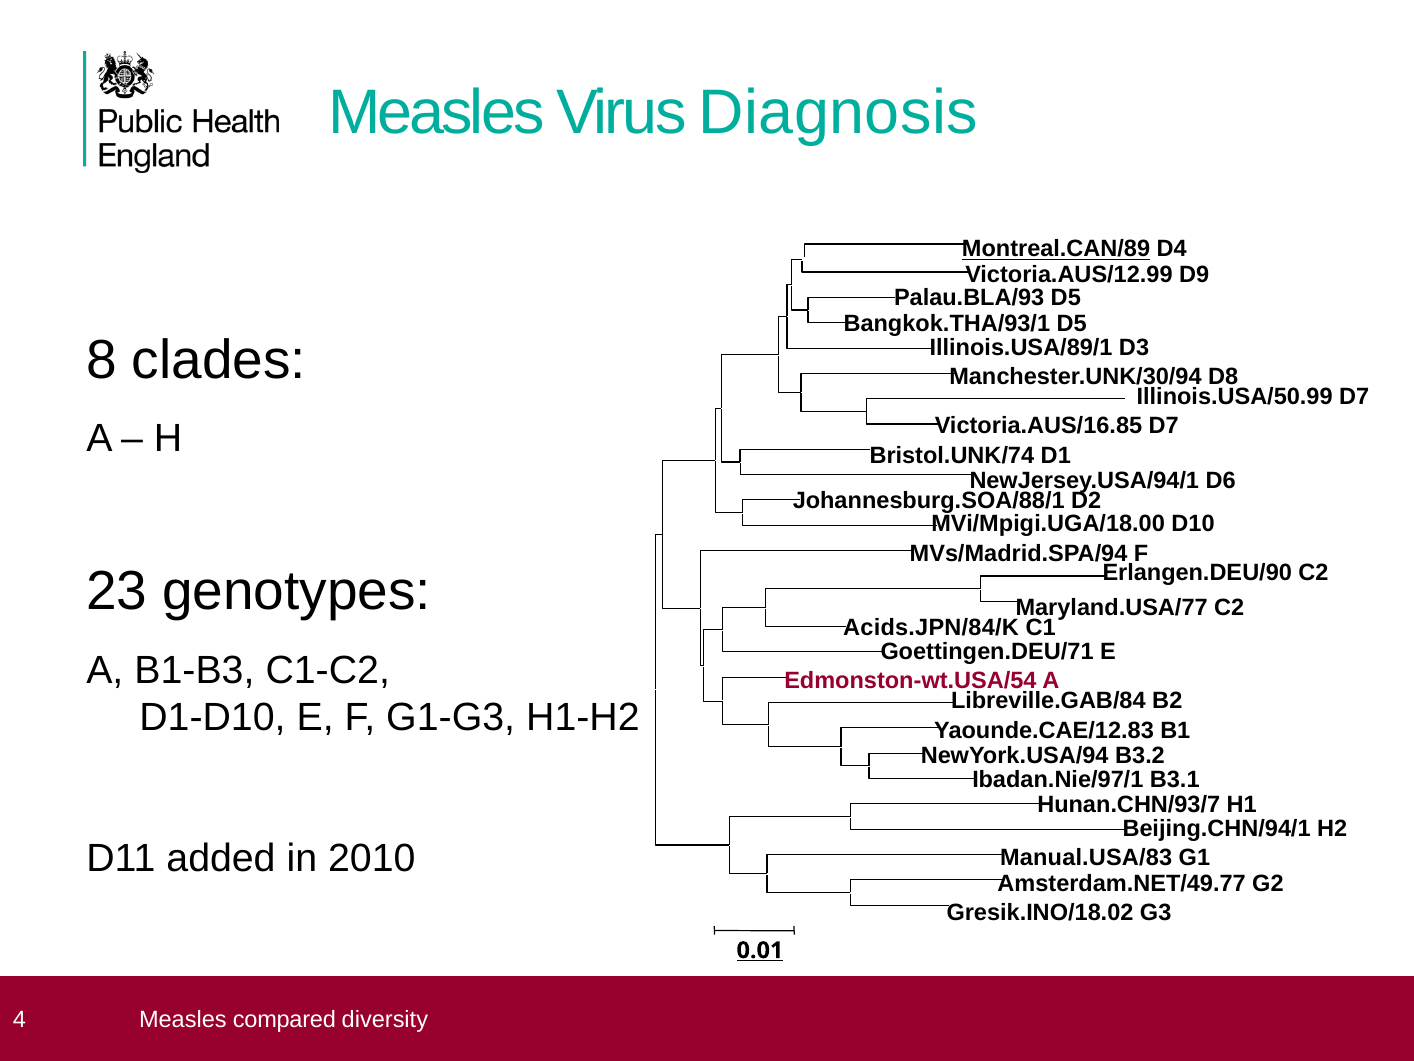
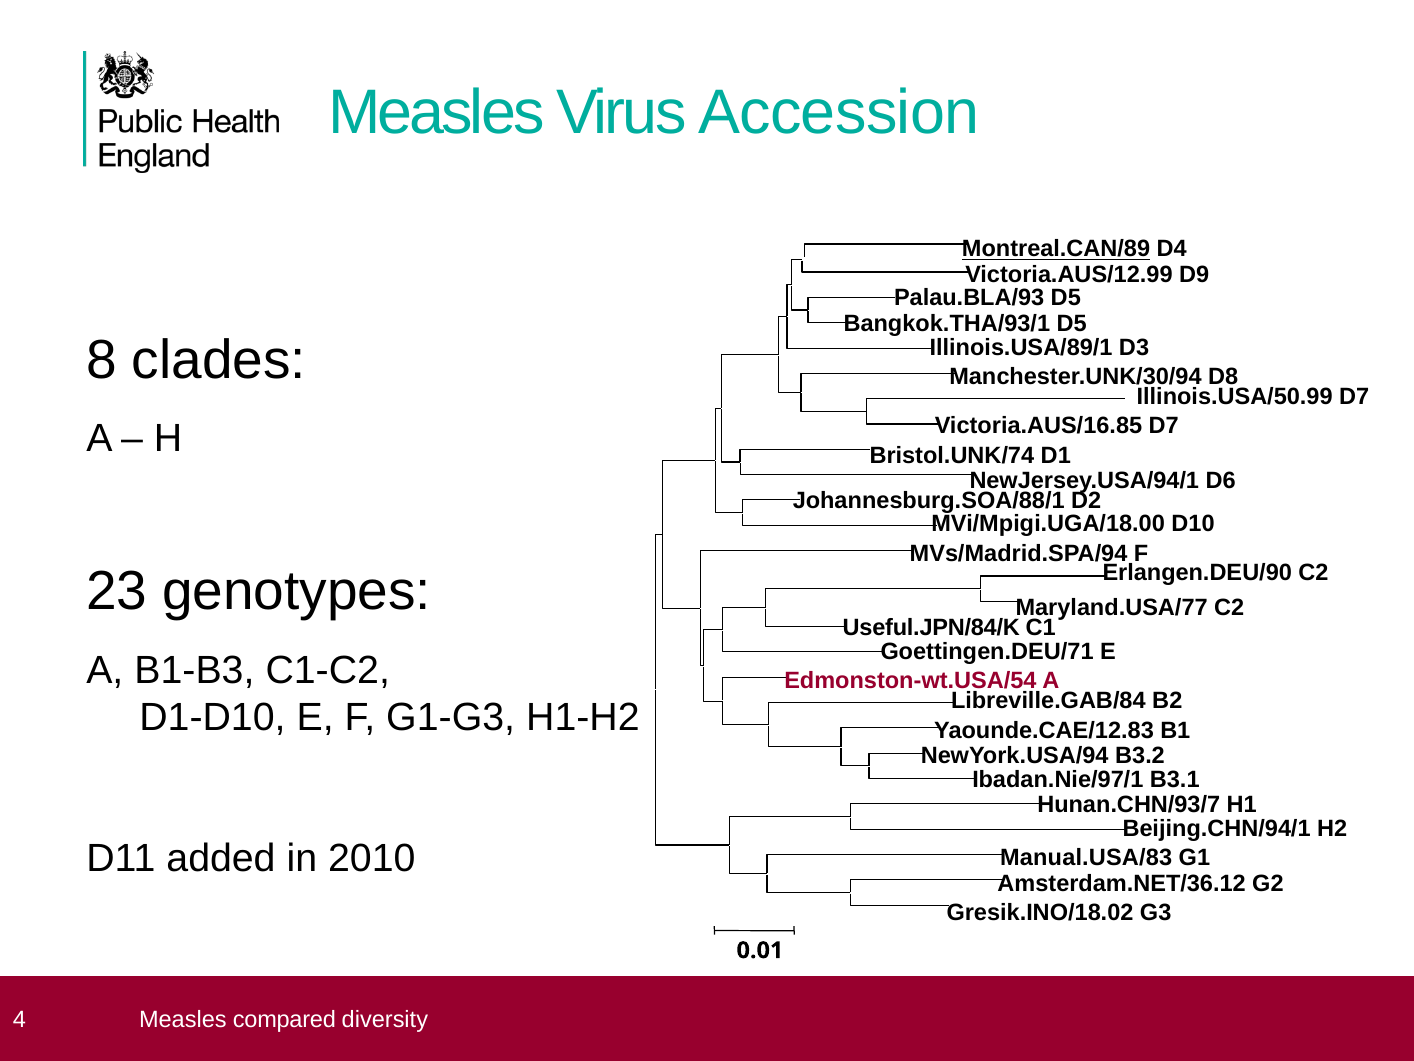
Diagnosis: Diagnosis -> Accession (839, 113)
Acids.JPN/84/K: Acids.JPN/84/K -> Useful.JPN/84/K (931, 628)
Amsterdam.NET/49.77: Amsterdam.NET/49.77 -> Amsterdam.NET/36.12 (1122, 883)
0.01 underline: present -> none (760, 950)
